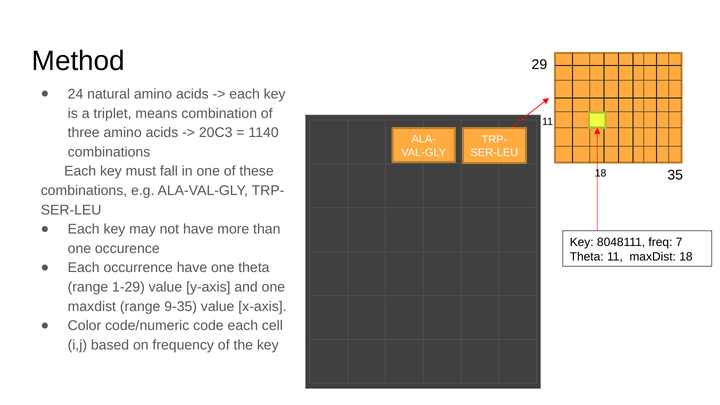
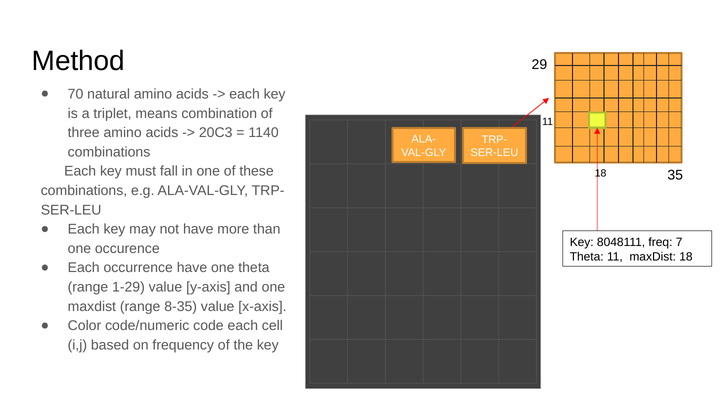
24: 24 -> 70 (76, 94)
9-35: 9-35 -> 8-35 (181, 306)
